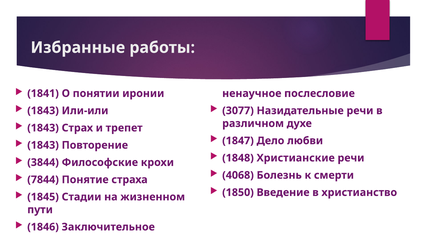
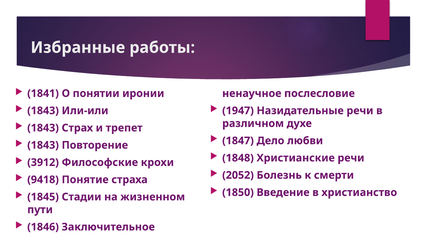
3077: 3077 -> 1947 (238, 111)
3844: 3844 -> 3912 (43, 163)
4068: 4068 -> 2052 (238, 175)
7844: 7844 -> 9418 (43, 180)
